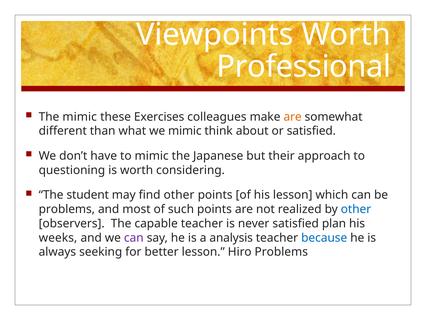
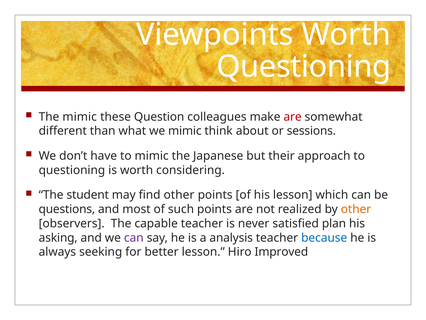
Professional: Professional -> Questioning (304, 67)
Exercises: Exercises -> Question (159, 117)
are colour: orange -> red (293, 117)
or satisfied: satisfied -> sessions (311, 131)
problems: problems -> questions (67, 209)
other colour: blue -> orange (356, 209)
weeks: weeks -> asking (58, 237)
Hiro Problems: Problems -> Improved (281, 252)
